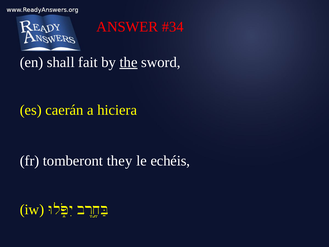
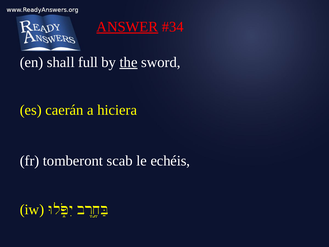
ANSWER underline: none -> present (127, 27)
fait: fait -> full (88, 62)
they: they -> scab (120, 161)
